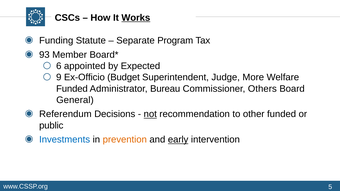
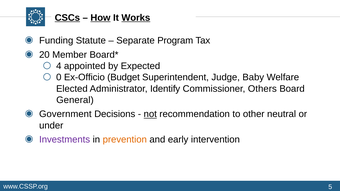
CSCs underline: none -> present (67, 18)
How underline: none -> present (100, 18)
93: 93 -> 20 (44, 55)
6: 6 -> 4 (59, 66)
9: 9 -> 0 (59, 77)
More: More -> Baby (253, 77)
Funded: Funded -> Elected (72, 89)
Bureau: Bureau -> Identify (165, 89)
Referendum: Referendum -> Government (65, 114)
other funded: funded -> neutral (282, 114)
public: public -> under (51, 126)
Investments colour: blue -> purple (65, 140)
early underline: present -> none (178, 140)
